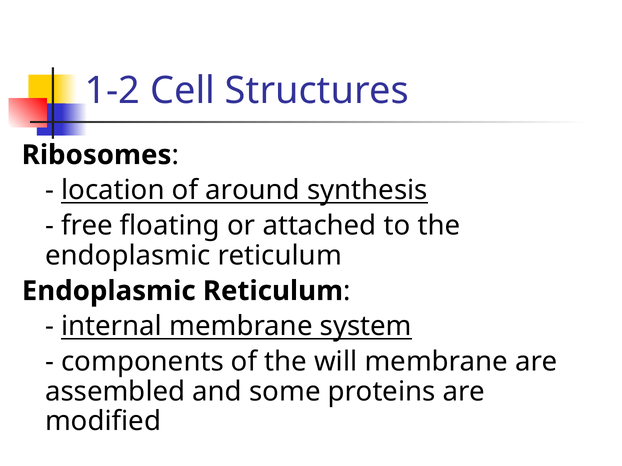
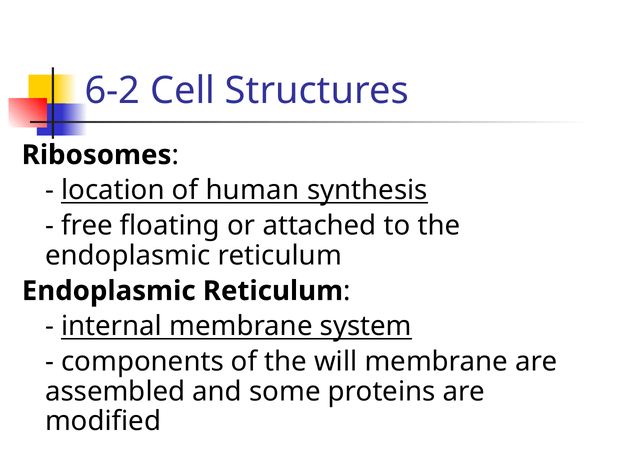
1-2: 1-2 -> 6-2 (112, 91)
around: around -> human (252, 191)
